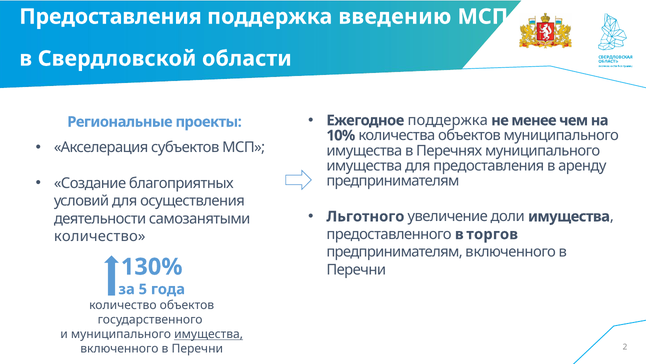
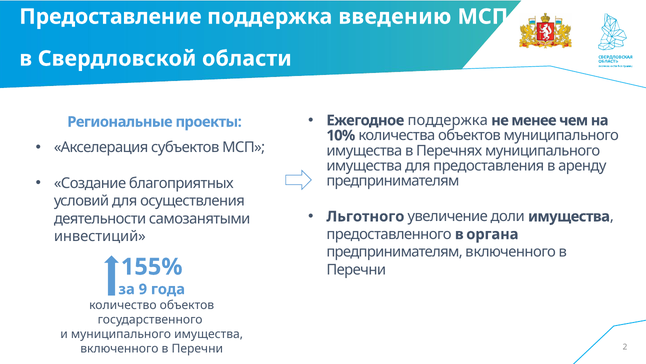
Предоставления: Предоставления -> Предоставление (110, 17)
торгов: торгов -> органа (492, 234)
количество: количество -> инвестиций (100, 236)
130%: 130% -> 155% (152, 266)
5: 5 -> 9 (143, 289)
имущества underline: present -> none (209, 334)
